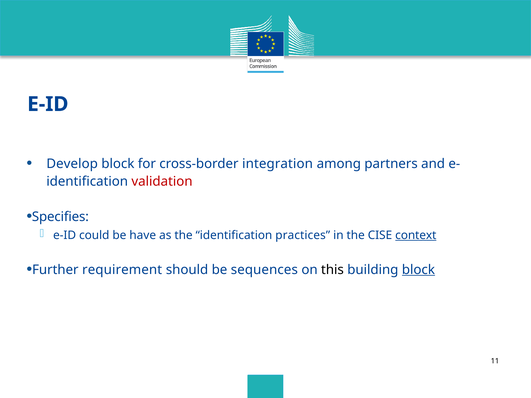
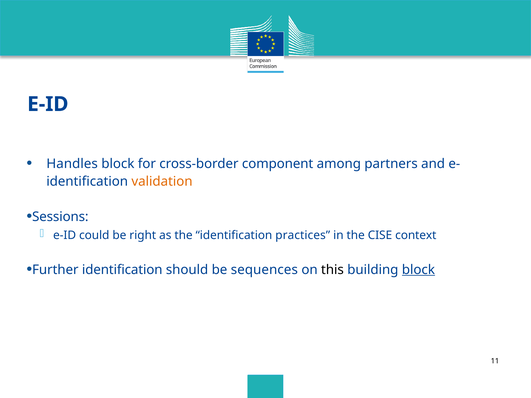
Develop: Develop -> Handles (72, 164)
integration: integration -> component (278, 164)
validation colour: red -> orange (162, 181)
Specifies: Specifies -> Sessions (60, 217)
have: have -> right (143, 235)
context underline: present -> none (416, 235)
Further requirement: requirement -> identification (122, 270)
